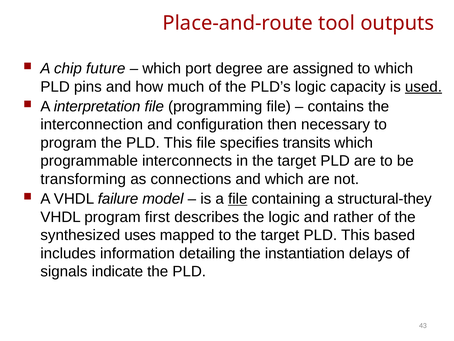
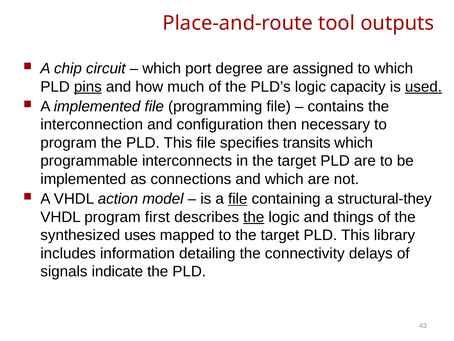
future: future -> circuit (106, 68)
pins underline: none -> present (88, 87)
A interpretation: interpretation -> implemented (97, 106)
transforming: transforming -> implemented (83, 179)
failure: failure -> action (118, 199)
the underline: none -> present (254, 217)
rather: rather -> things (353, 217)
based: based -> library (395, 235)
instantiation: instantiation -> connectivity (305, 253)
